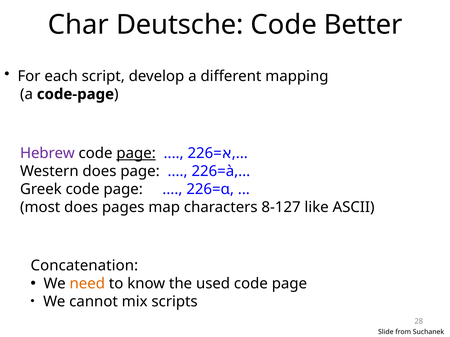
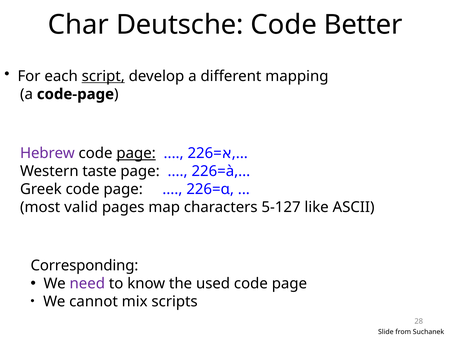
script underline: none -> present (103, 76)
Western does: does -> taste (100, 172)
most does: does -> valid (81, 208)
8-127: 8-127 -> 5-127 (281, 208)
Concatenation: Concatenation -> Corresponding (84, 266)
need colour: orange -> purple (87, 284)
